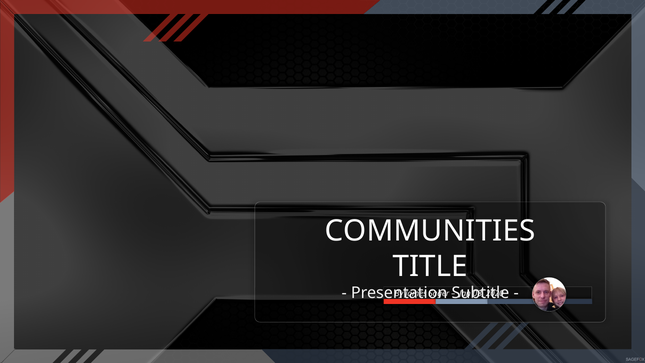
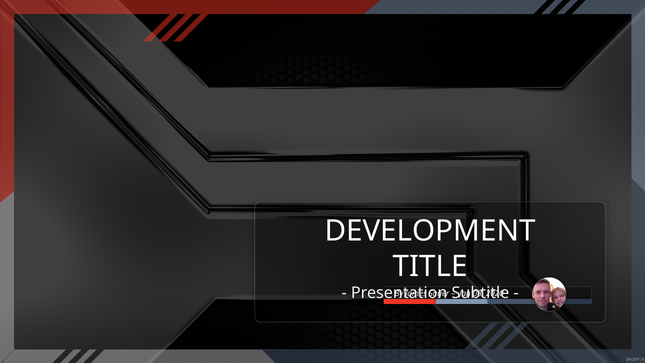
COMMUNITIES: COMMUNITIES -> DEVELOPMENT (430, 231)
